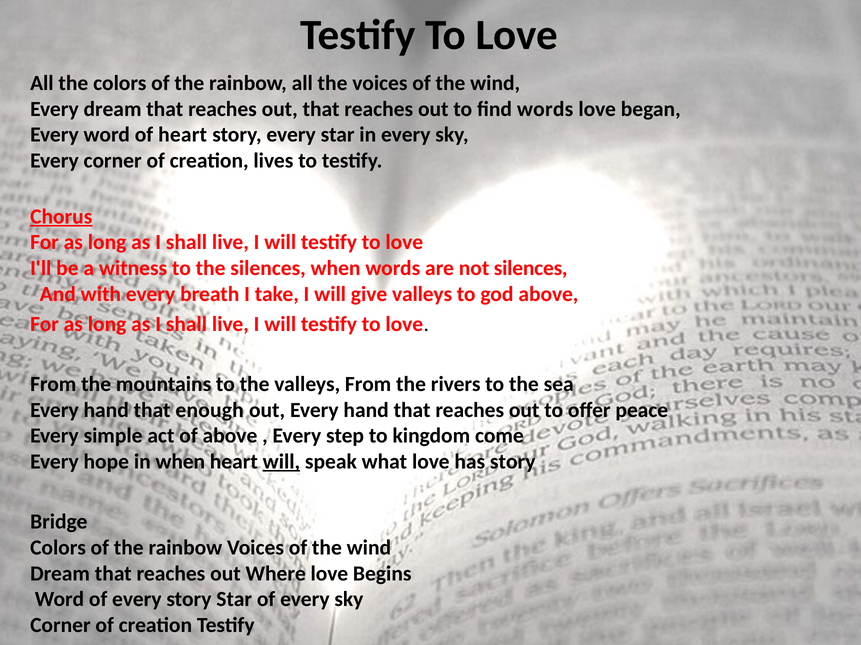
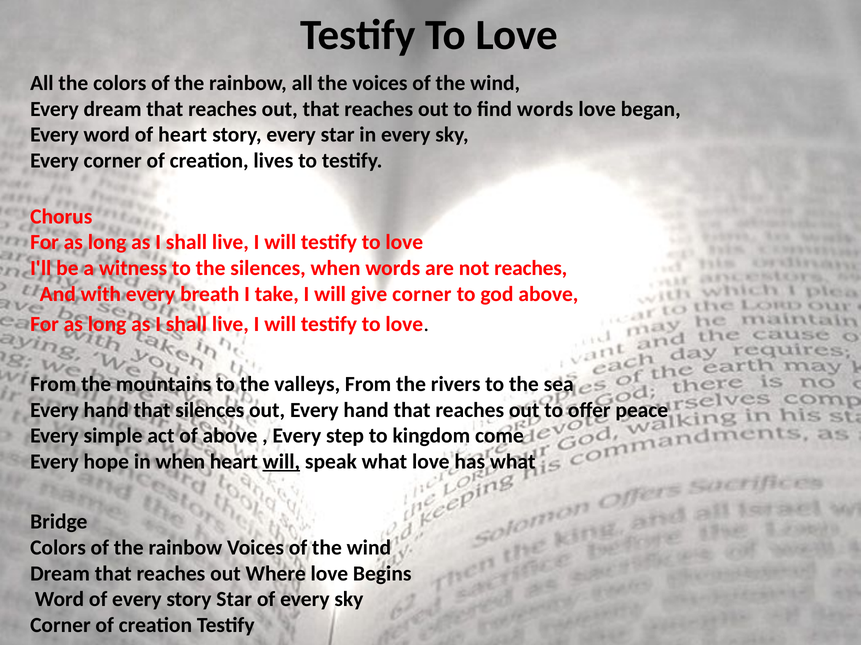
Chorus underline: present -> none (61, 217)
not silences: silences -> reaches (531, 268)
give valleys: valleys -> corner (422, 294)
that enough: enough -> silences (210, 410)
has story: story -> what (513, 462)
